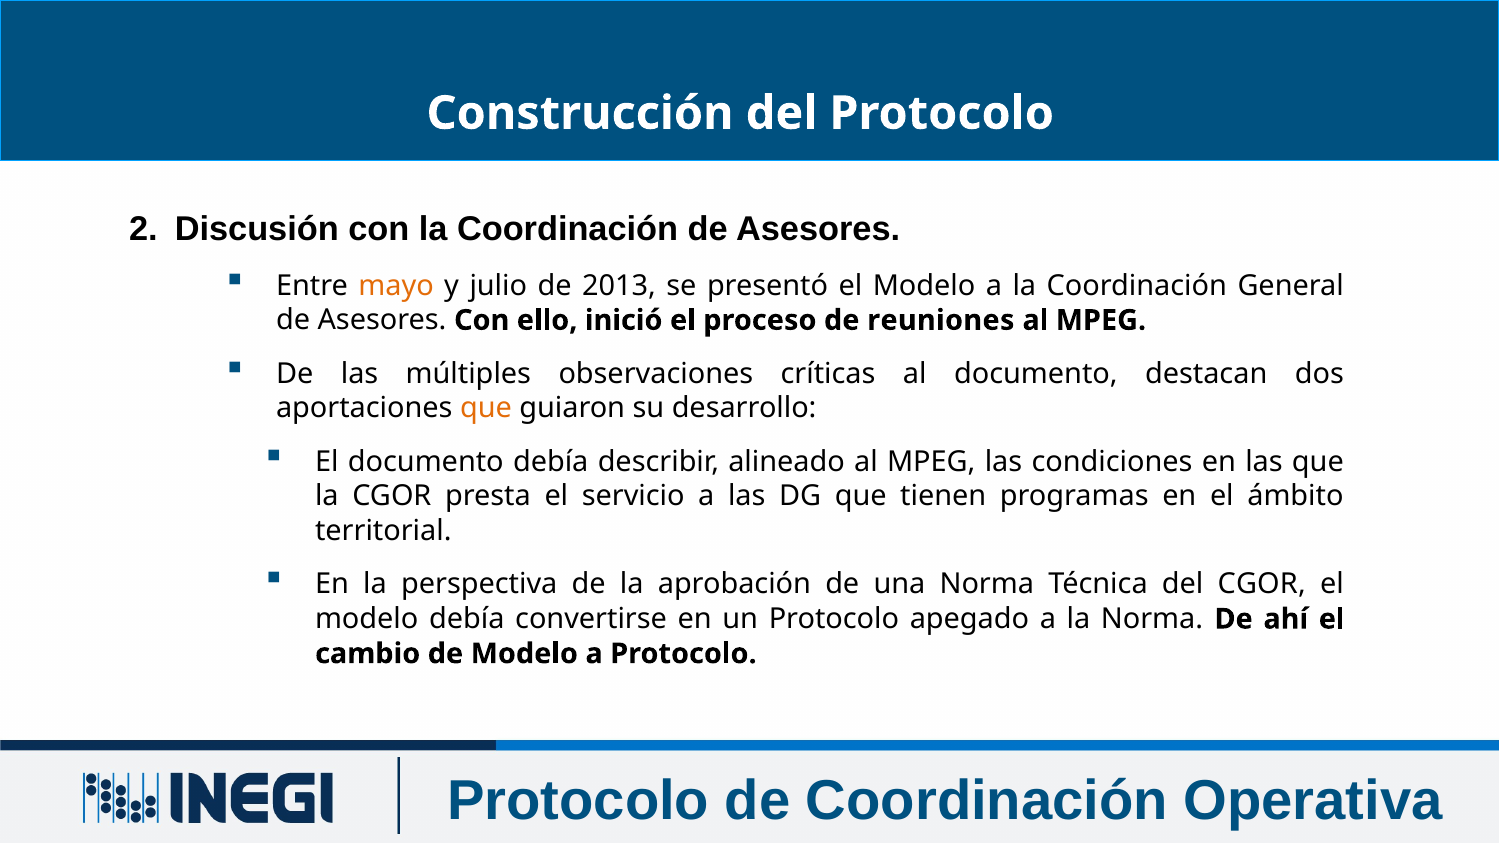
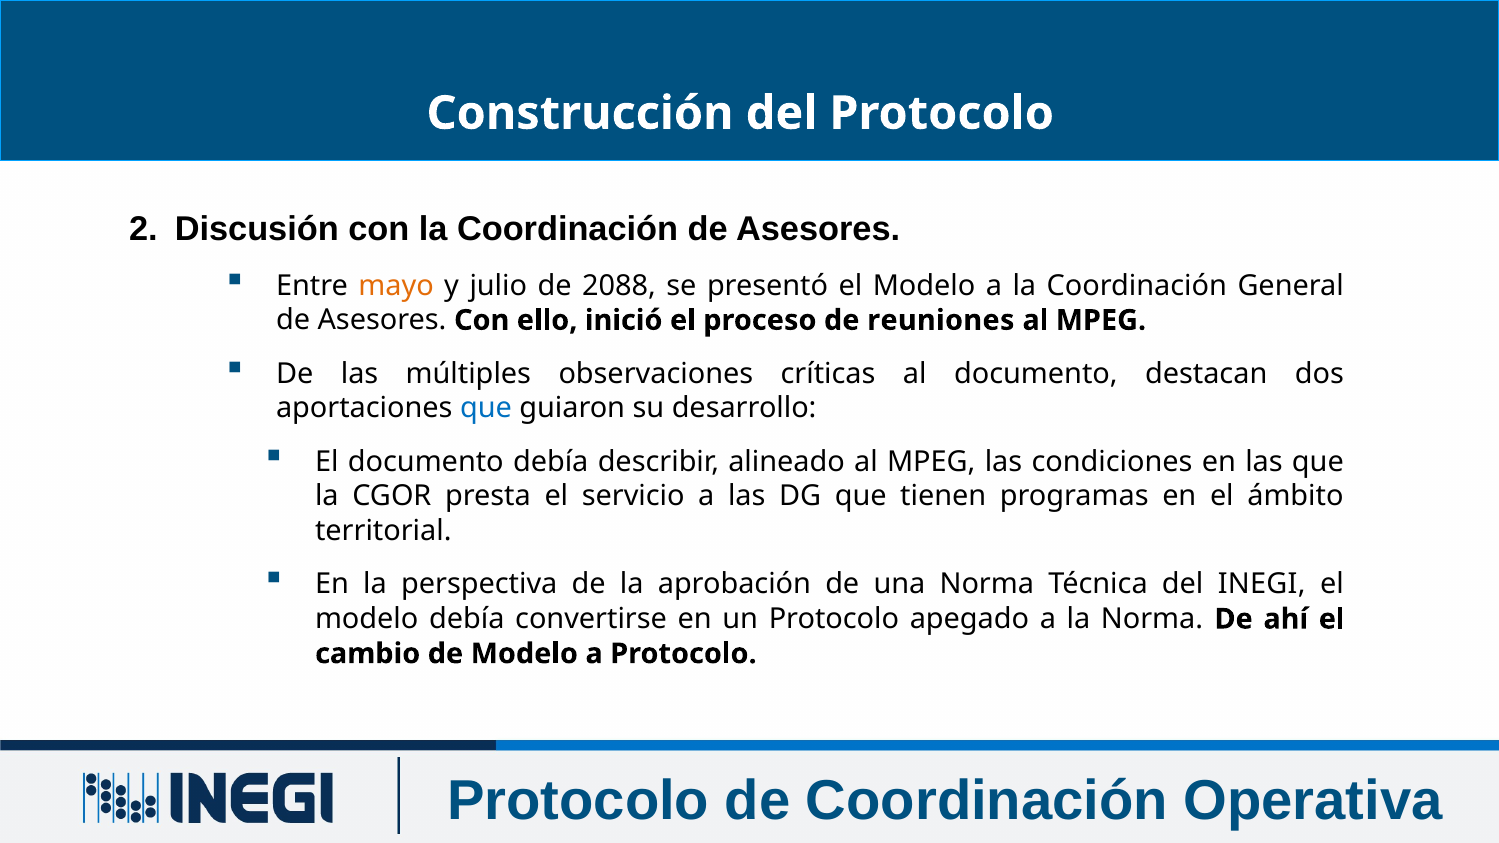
2013: 2013 -> 2088 (619, 286)
que colour: orange -> blue (486, 408)
del CGOR: CGOR -> INEGI (1262, 585)
